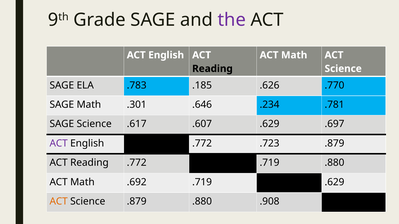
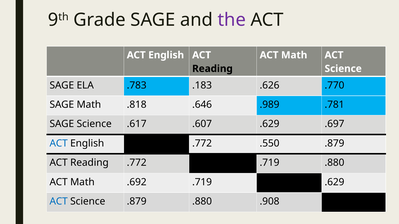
.185: .185 -> .183 (202, 85)
.301: .301 -> .818 (137, 105)
.234: .234 -> .989 (270, 105)
ACT colour: purple -> blue (59, 144)
.723: .723 -> .550 (270, 144)
ACT colour: orange -> blue (59, 202)
